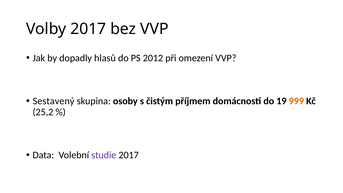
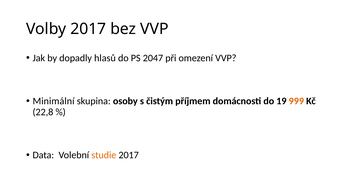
2012: 2012 -> 2047 (153, 58)
Sestavený: Sestavený -> Minimální (54, 101)
25,2: 25,2 -> 22,8 (43, 112)
studie colour: purple -> orange (104, 155)
